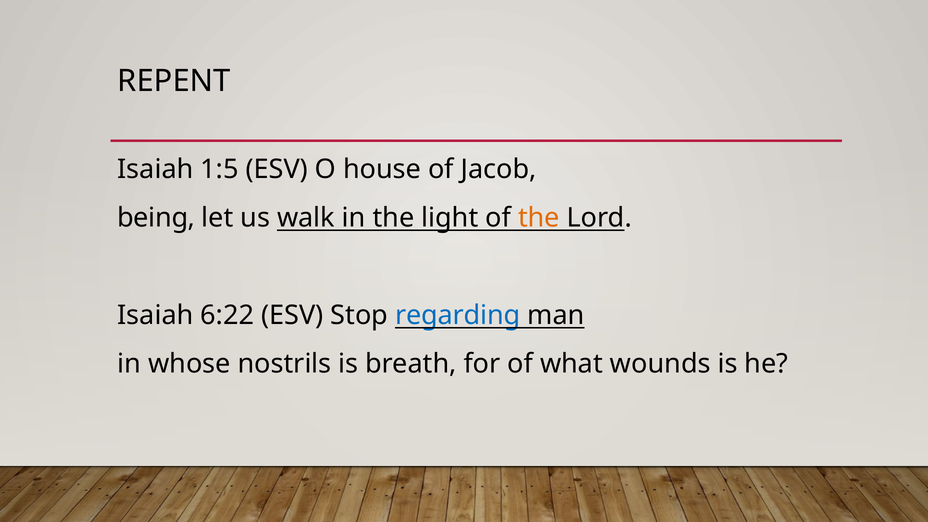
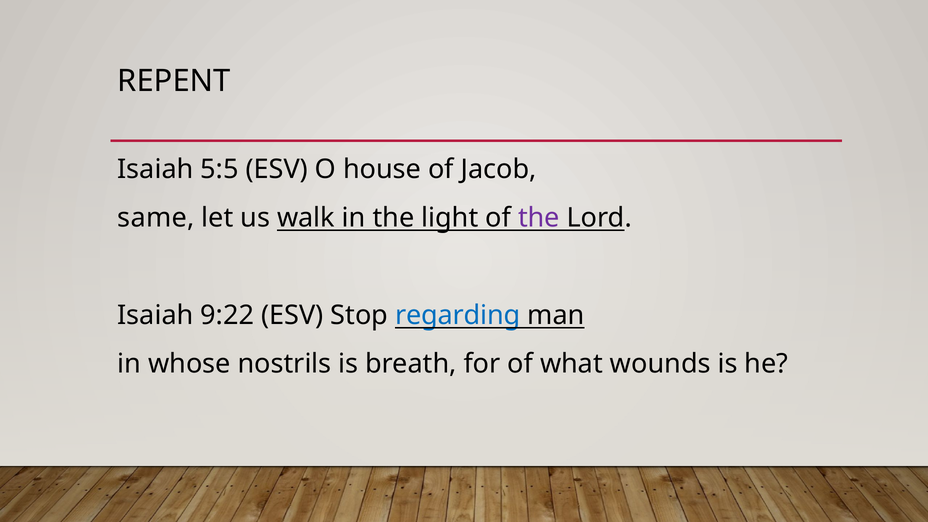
1:5: 1:5 -> 5:5 (220, 169)
being: being -> same (156, 218)
the colour: orange -> purple (539, 218)
6:22: 6:22 -> 9:22 (227, 315)
